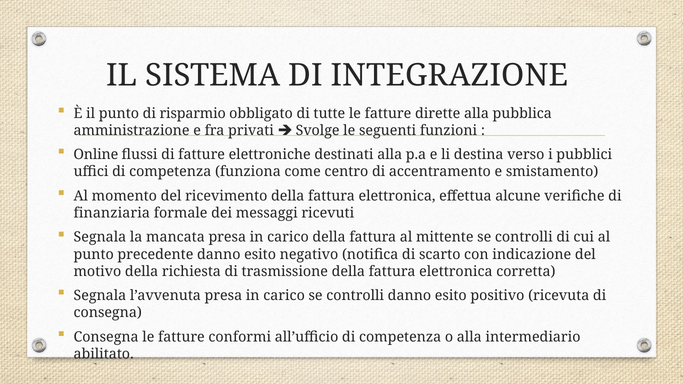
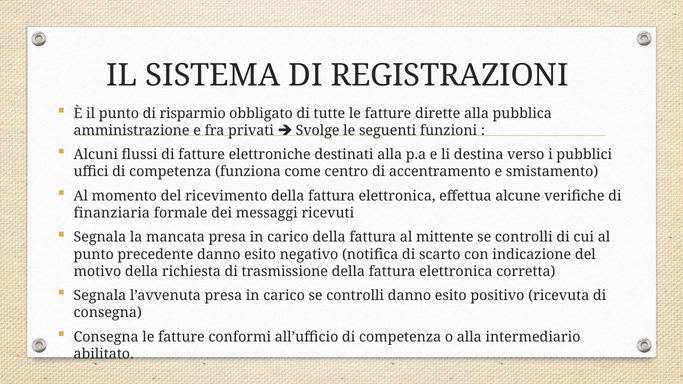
INTEGRAZIONE: INTEGRAZIONE -> REGISTRAZIONI (450, 75)
Online: Online -> Alcuni (96, 155)
